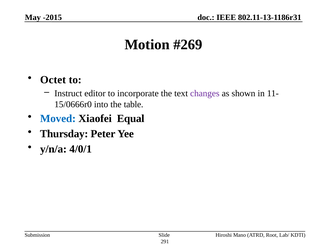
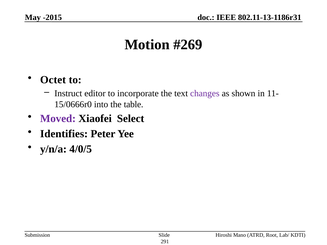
Moved colour: blue -> purple (58, 119)
Equal: Equal -> Select (131, 119)
Thursday: Thursday -> Identifies (64, 134)
4/0/1: 4/0/1 -> 4/0/5 (81, 149)
